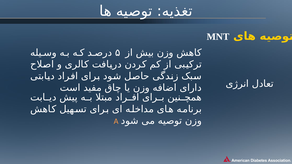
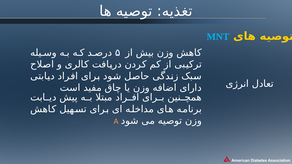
MNT colour: white -> light blue (218, 37)
